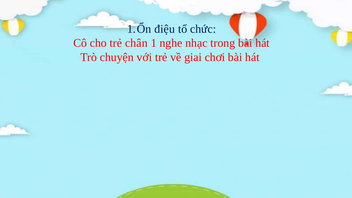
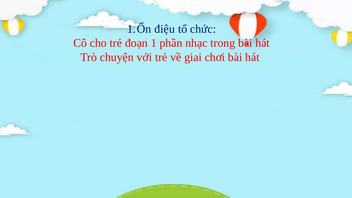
chân: chân -> đoạn (136, 43)
nghe: nghe -> phần (171, 43)
